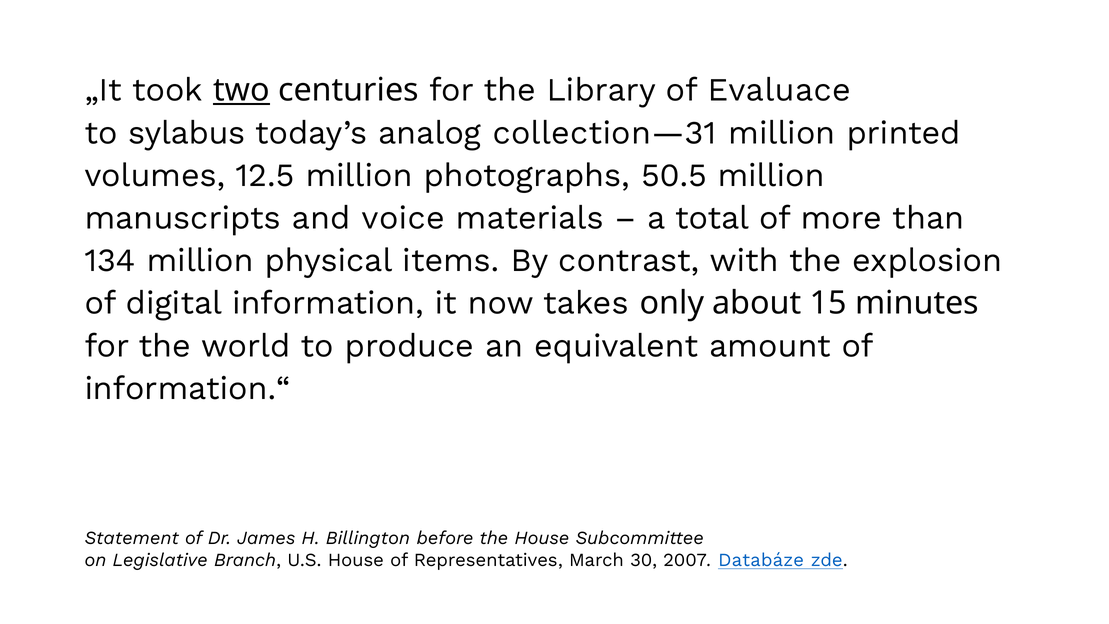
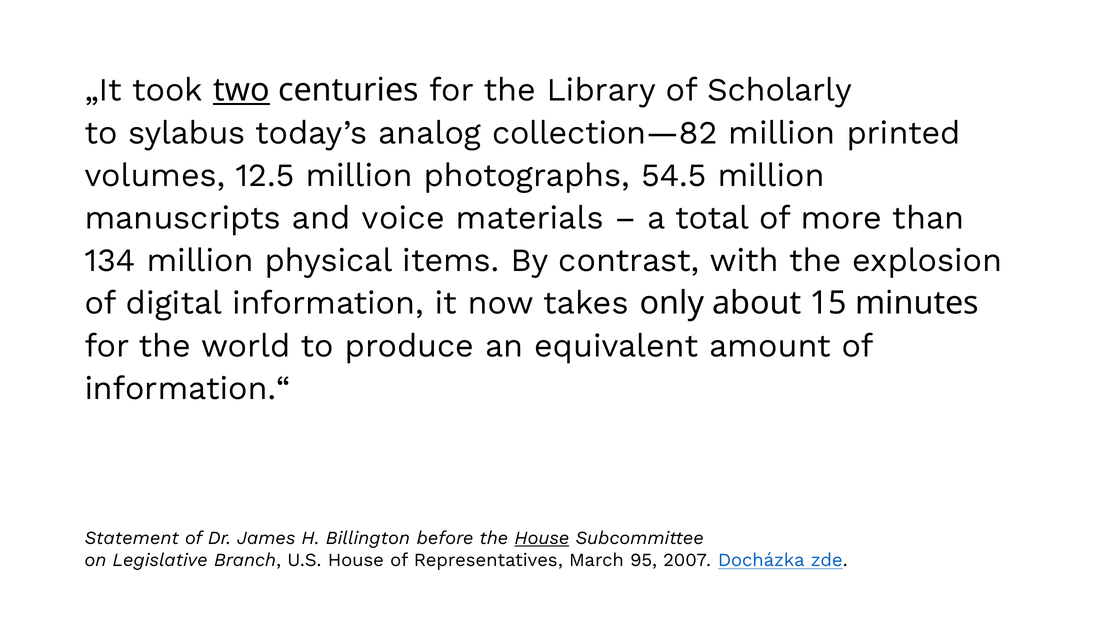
Evaluace: Evaluace -> Scholarly (780, 90)
collection—31: collection—31 -> collection—82 (605, 133)
50.5: 50.5 -> 54.5 (674, 175)
House underline: none -> present (542, 538)
30: 30 -> 95 (644, 560)
Databáze: Databáze -> Docházka (761, 560)
